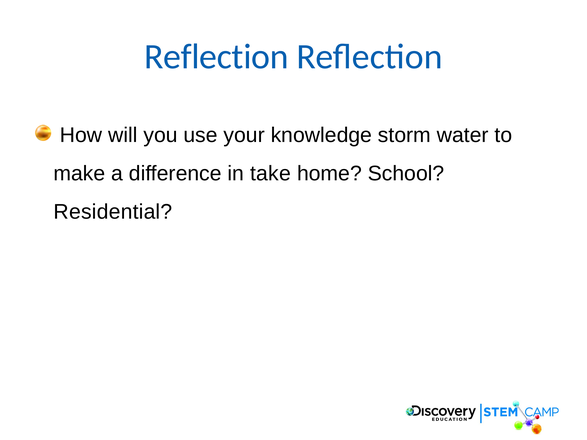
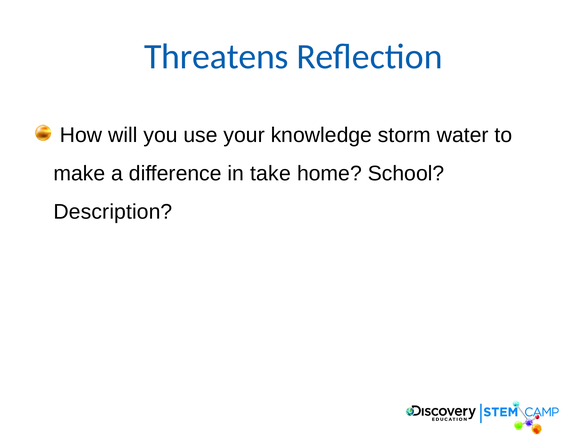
Reflection: Reflection -> Threatens (216, 57)
Residential: Residential -> Description (113, 212)
